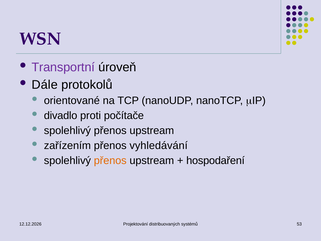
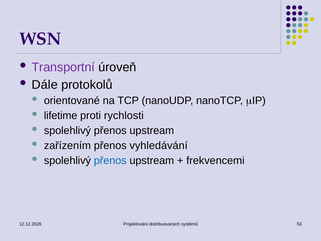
divadlo: divadlo -> lifetime (61, 116)
počítače: počítače -> rychlosti (124, 116)
přenos colour: orange -> blue (110, 160)
hospodaření: hospodaření -> frekvencemi (215, 160)
